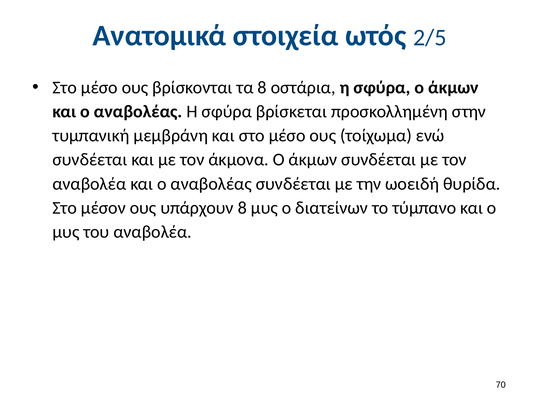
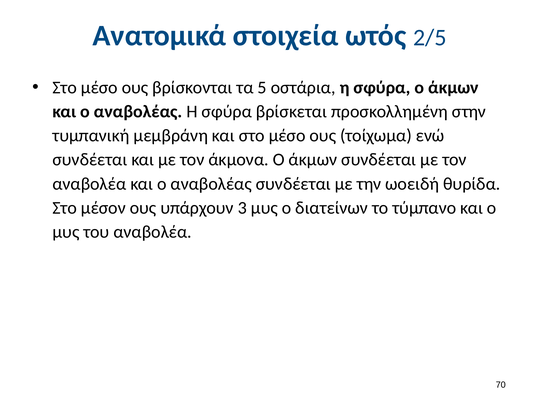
τα 8: 8 -> 5 (262, 88)
υπάρχουν 8: 8 -> 3 (242, 208)
